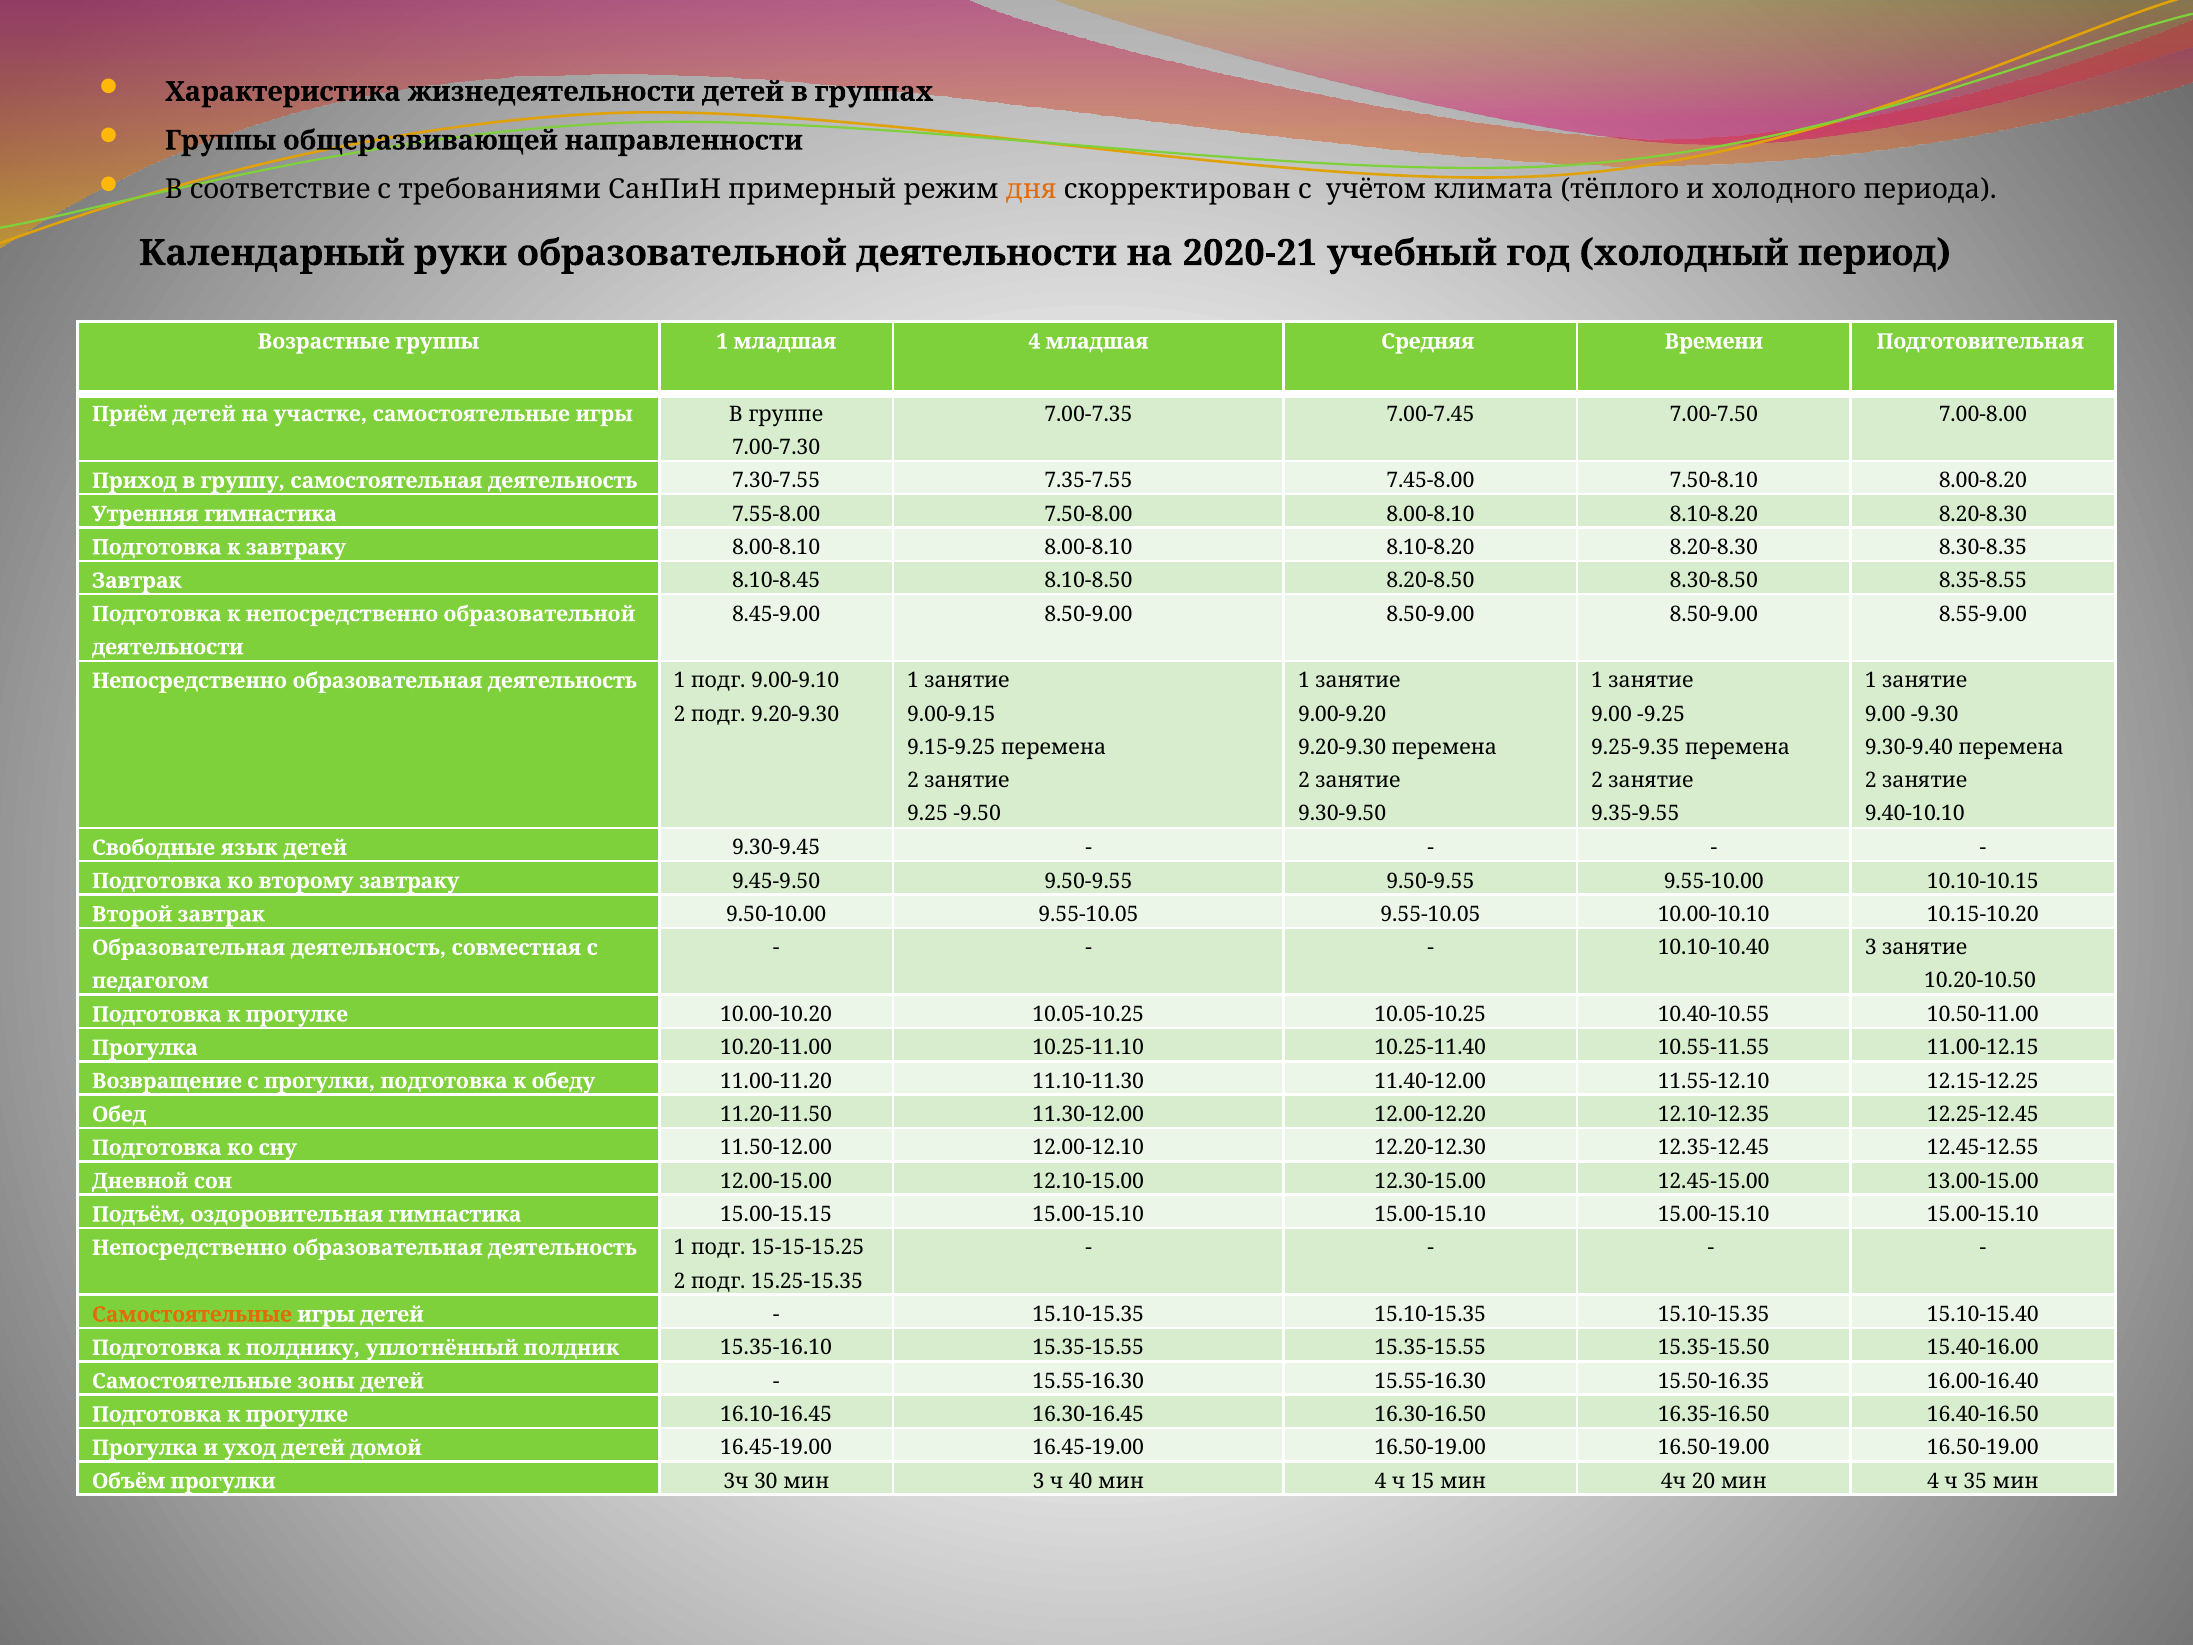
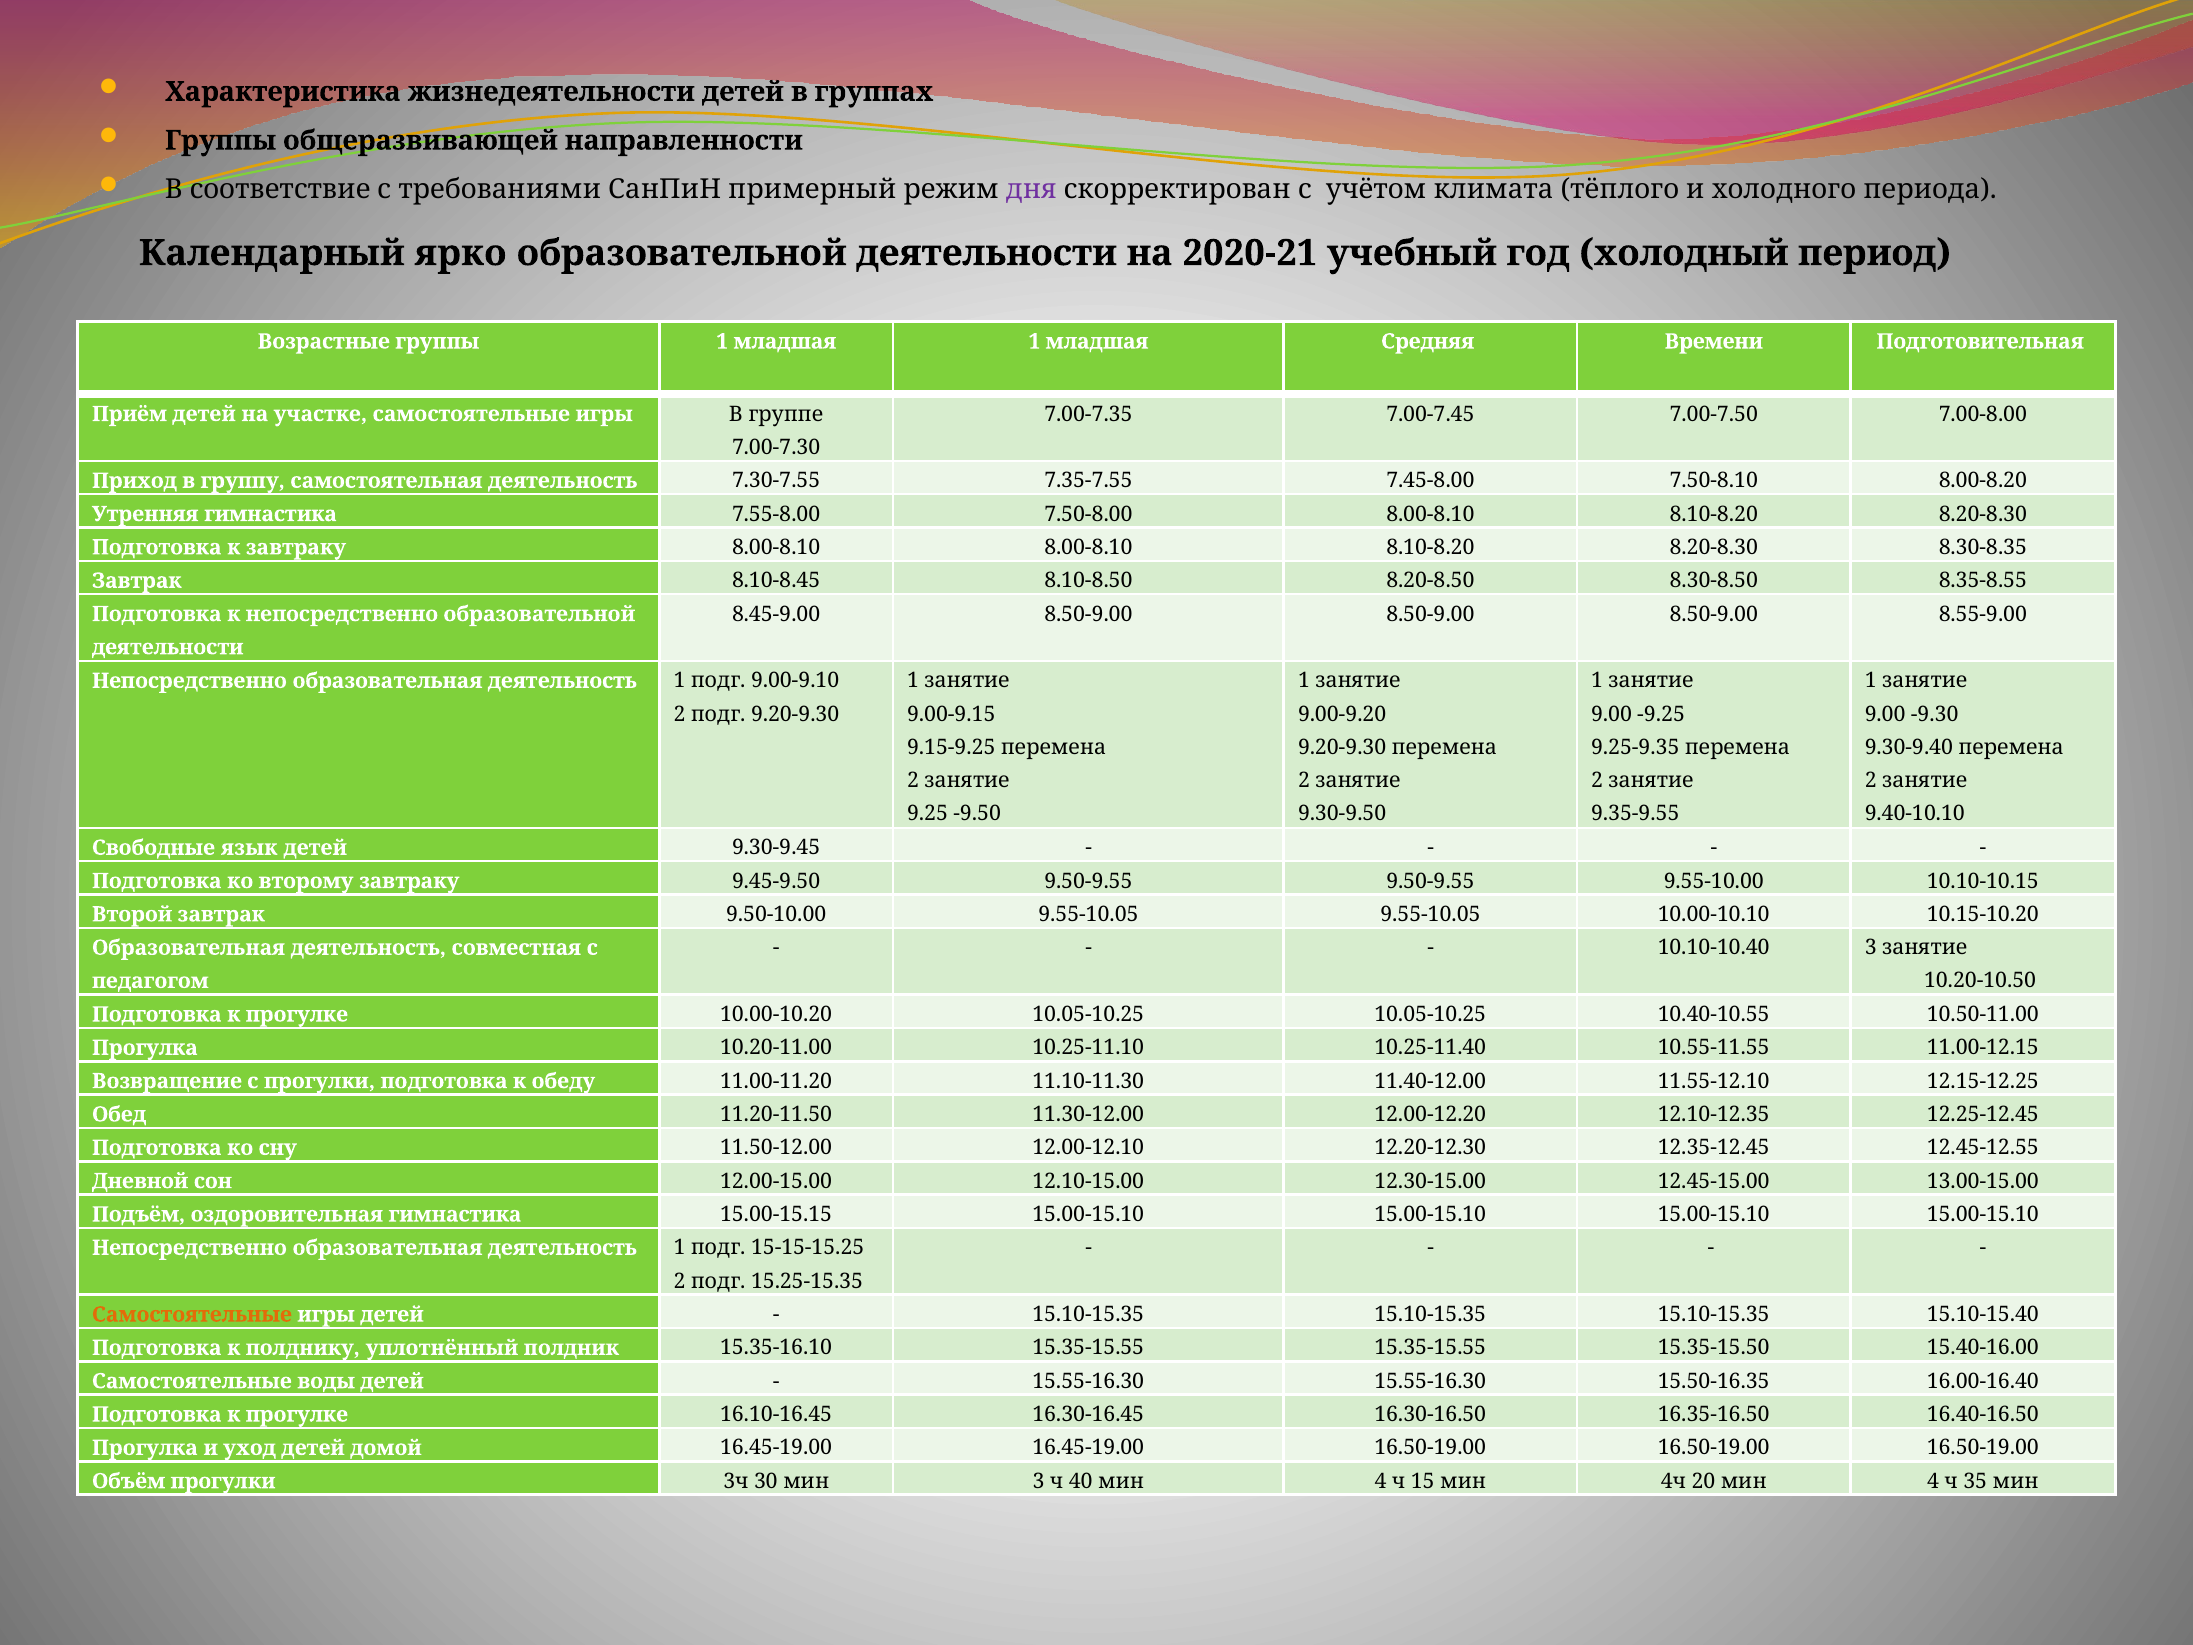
дня colour: orange -> purple (1031, 189)
руки: руки -> ярко (461, 253)
младшая 4: 4 -> 1 (1034, 341)
зоны: зоны -> воды (326, 1381)
